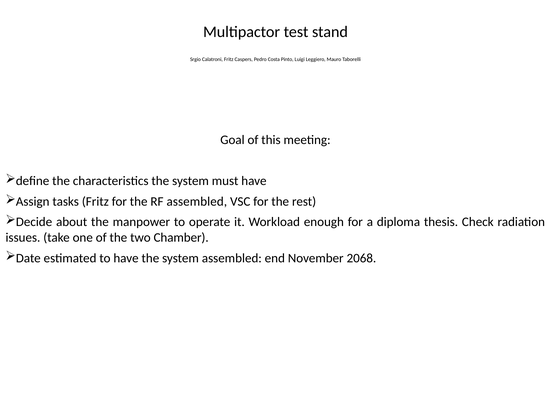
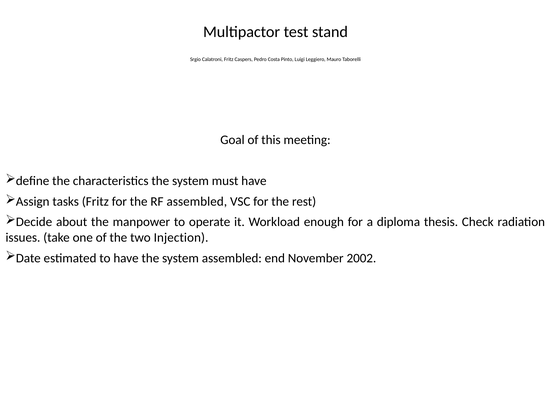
Chamber: Chamber -> Injection (181, 238)
2068: 2068 -> 2002 (361, 258)
